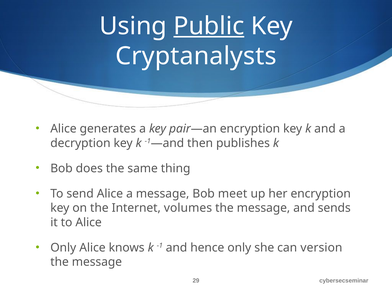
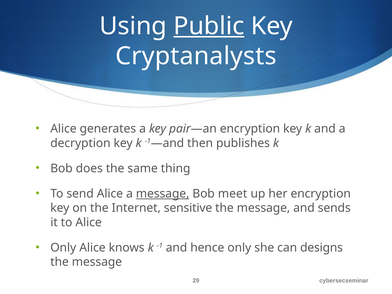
message underline: none -> present (163, 194)
volumes: volumes -> sensitive (188, 208)
version: version -> designs (322, 248)
